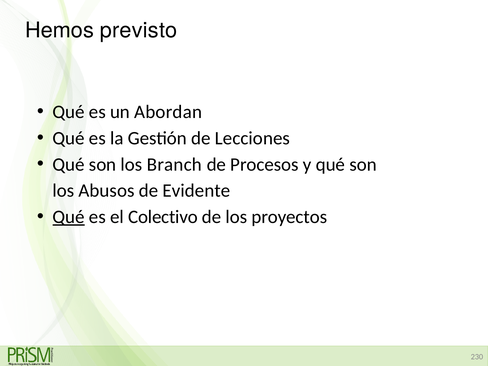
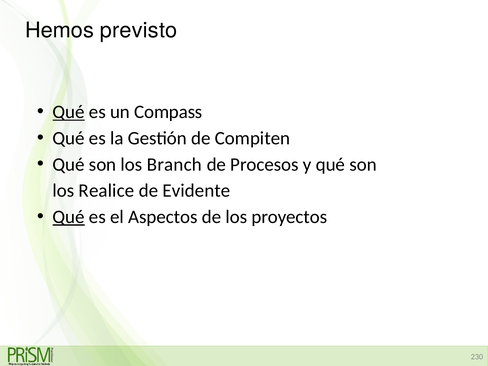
Qué underline: none -> present (69, 112)
Abordan: Abordan -> Compass (168, 112)
Lecciones: Lecciones -> Compiten (252, 138)
Abusos: Abusos -> Realice (106, 191)
Colectivo: Colectivo -> Aspectos (163, 217)
